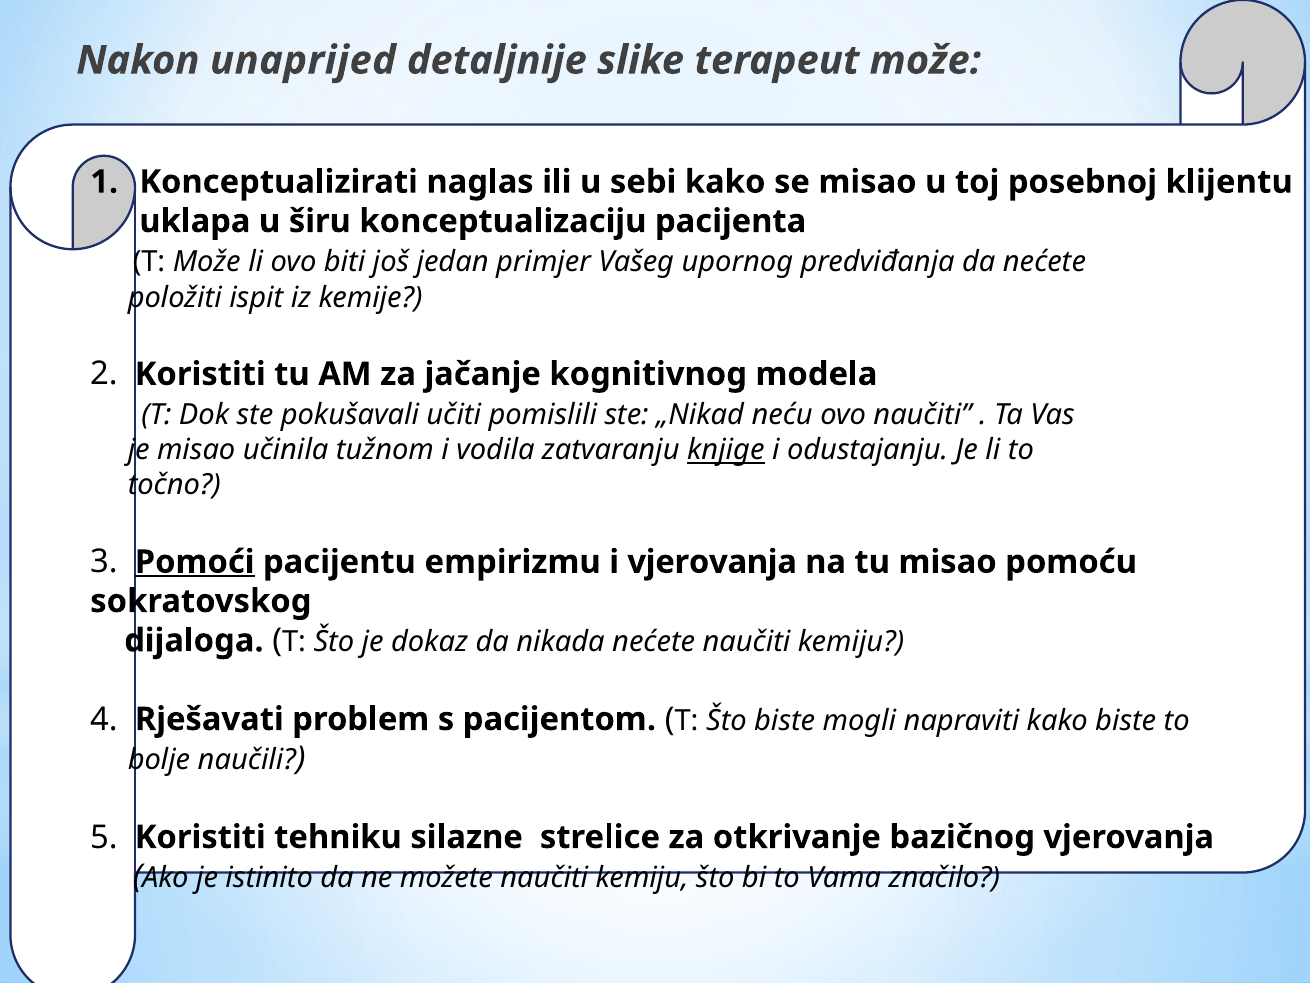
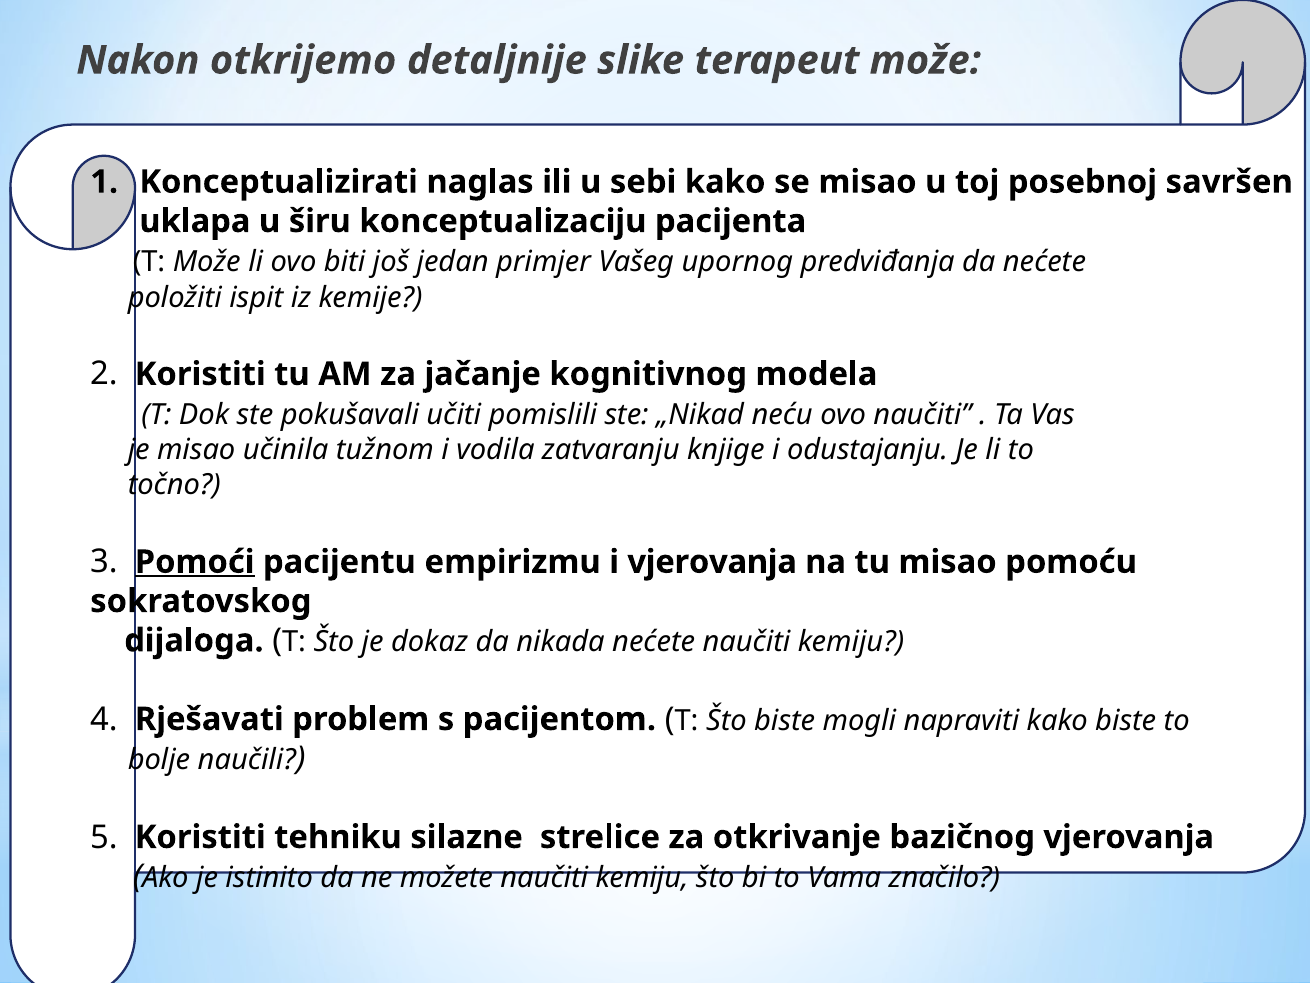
unaprijed: unaprijed -> otkrijemo (303, 60)
klijentu: klijentu -> savršen (1229, 182)
knjige underline: present -> none (726, 450)
